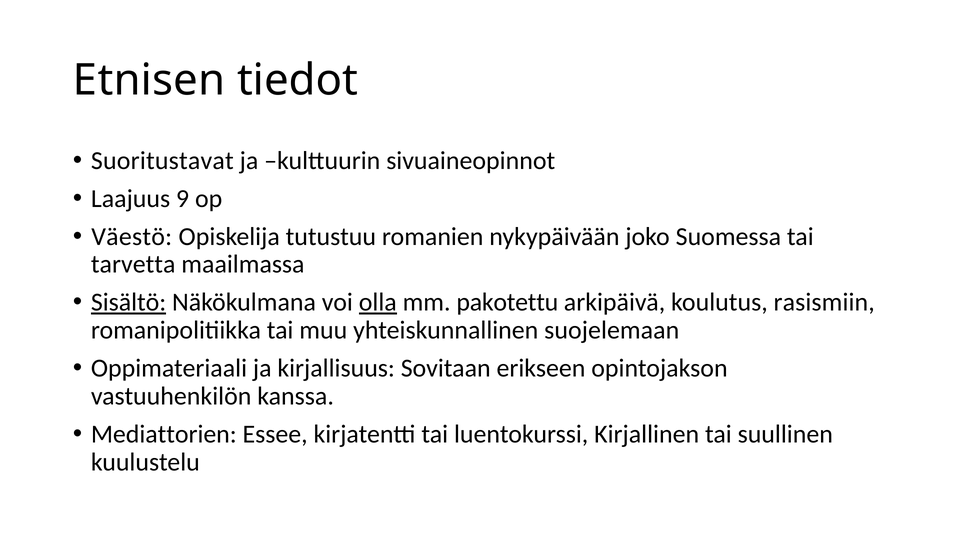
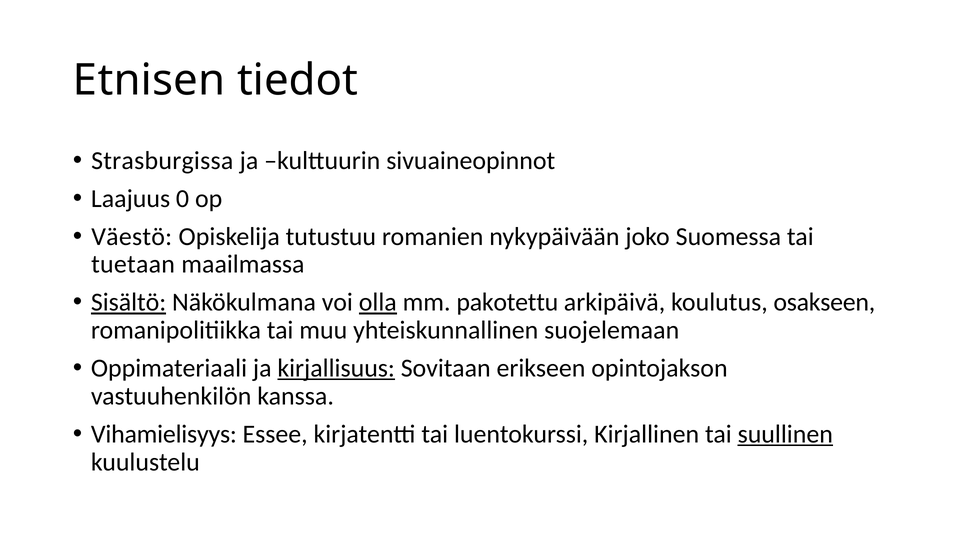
Suoritustavat: Suoritustavat -> Strasburgissa (162, 161)
9: 9 -> 0 (183, 199)
tarvetta: tarvetta -> tuetaan (133, 265)
rasismiin: rasismiin -> osakseen (824, 303)
kirjallisuus underline: none -> present (336, 368)
Mediattorien: Mediattorien -> Vihamielisyys (164, 434)
suullinen underline: none -> present (785, 434)
